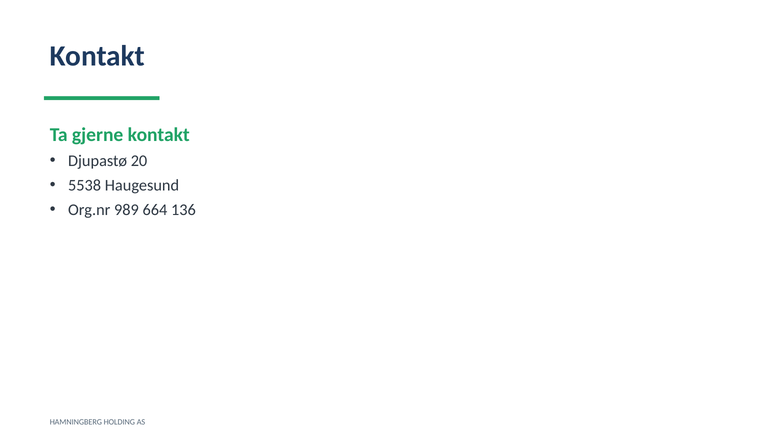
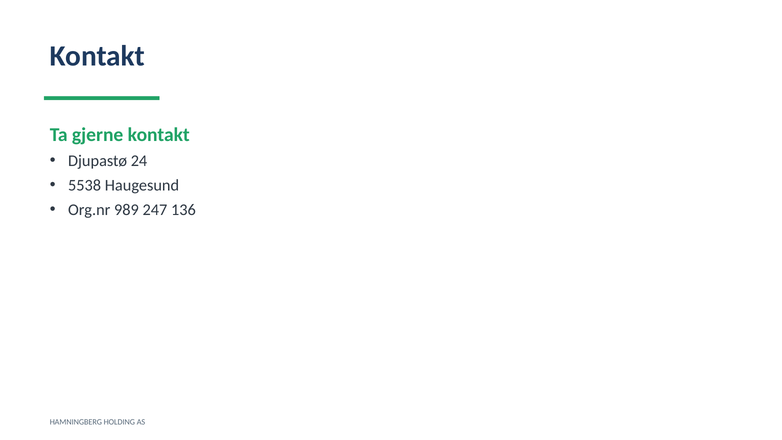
20: 20 -> 24 (139, 161)
664: 664 -> 247 (155, 210)
